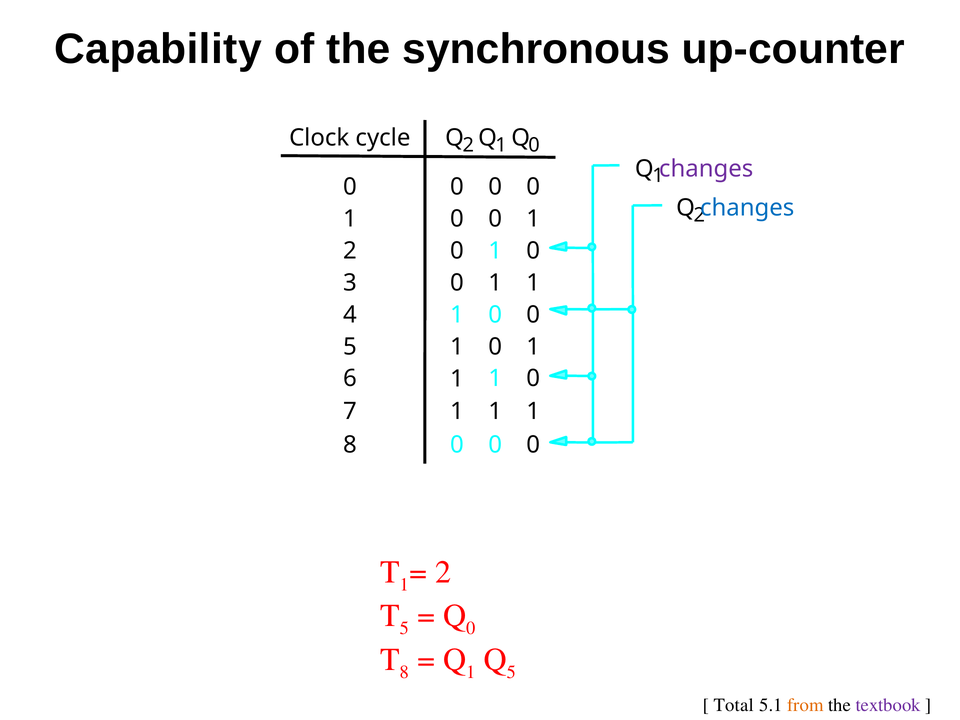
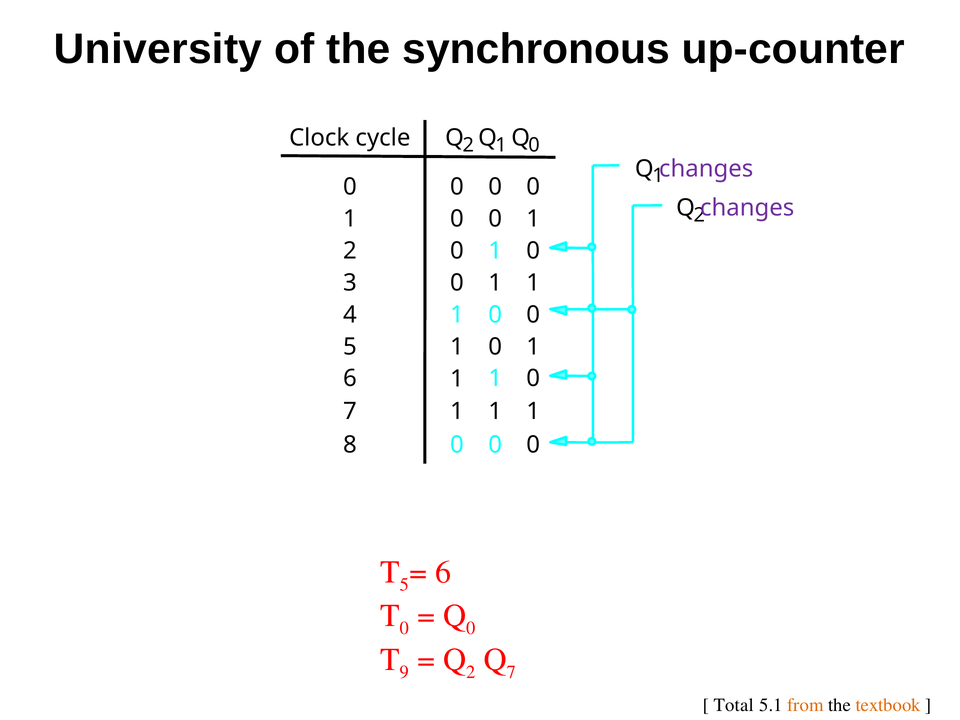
Capability: Capability -> University (158, 49)
changes colour: blue -> purple (747, 208)
1: 1 -> 5 (404, 585)
2: 2 -> 6 (443, 572)
5: 5 -> 0 (404, 628)
8: 8 -> 9 (404, 672)
1: 1 -> 2 (471, 672)
Q 5: 5 -> 7 (511, 672)
textbook colour: purple -> orange (888, 705)
